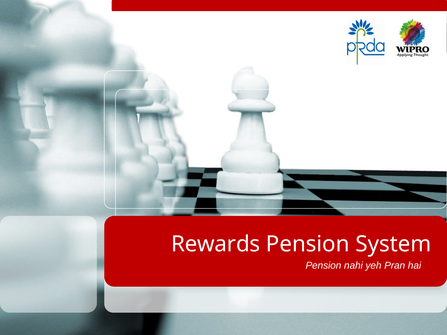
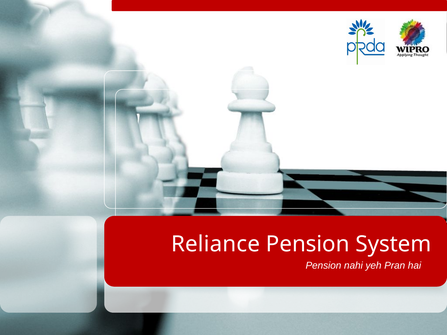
Rewards: Rewards -> Reliance (216, 244)
